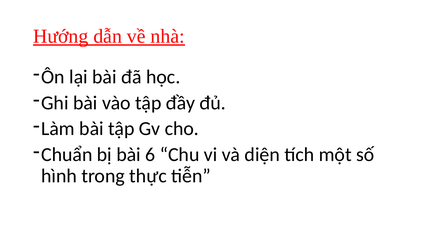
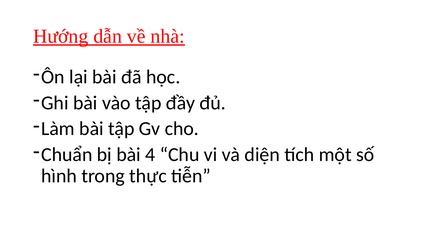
6: 6 -> 4 (150, 155)
